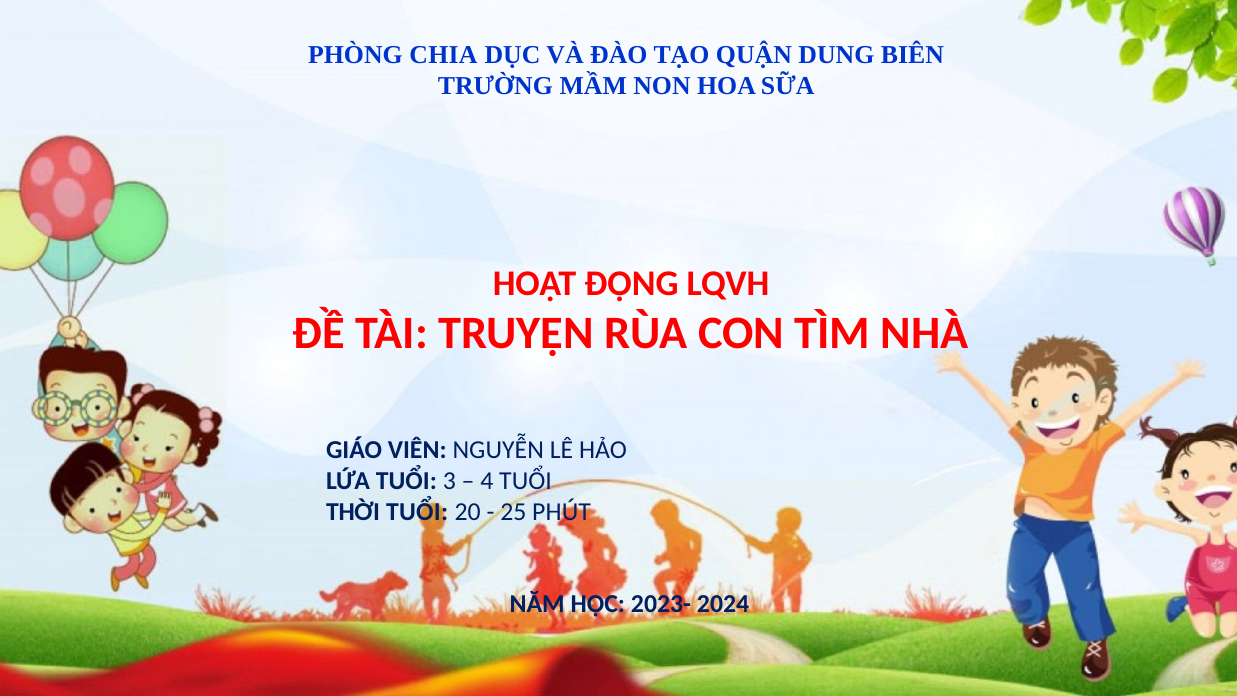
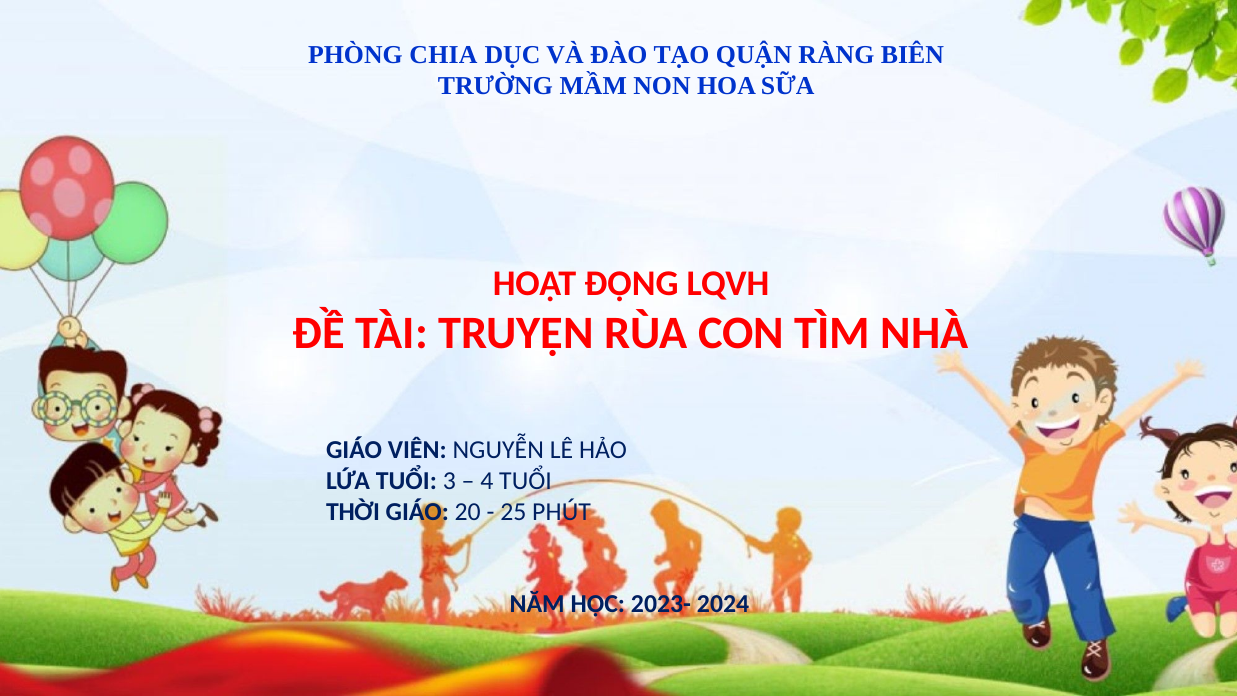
DUNG: DUNG -> RÀNG (836, 55)
THỜI TUỔI: TUỔI -> GIÁO (417, 511)
